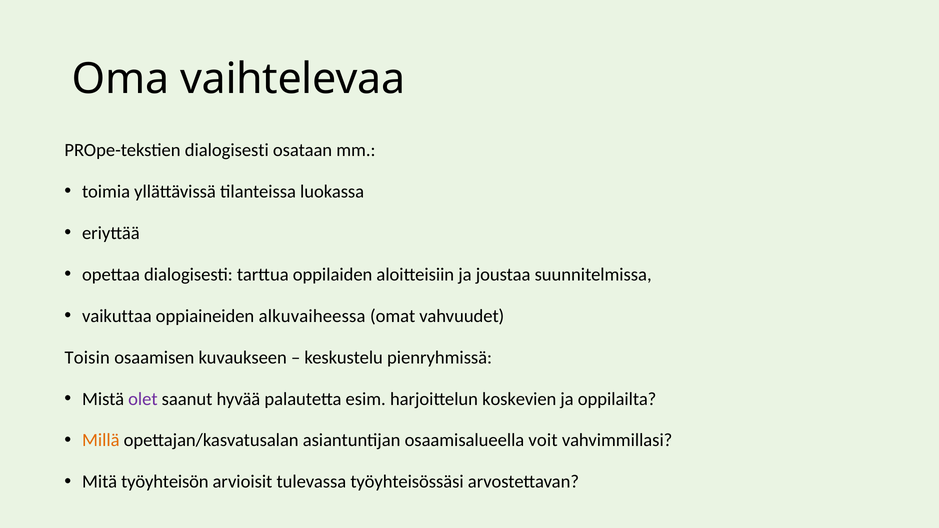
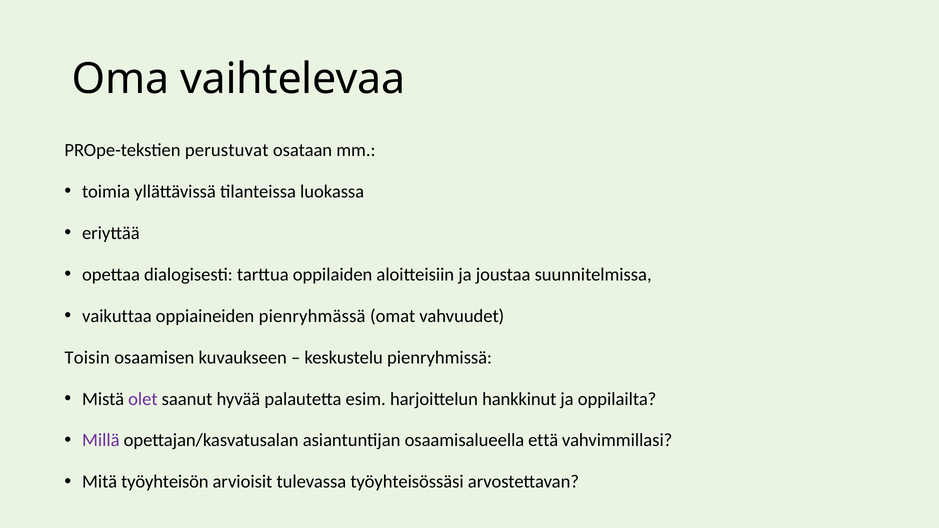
PROpe-tekstien dialogisesti: dialogisesti -> perustuvat (227, 150)
alkuvaiheessa: alkuvaiheessa -> pienryhmässä (312, 316)
koskevien: koskevien -> hankkinut (519, 399)
Millä colour: orange -> purple (101, 441)
voit: voit -> että (543, 441)
